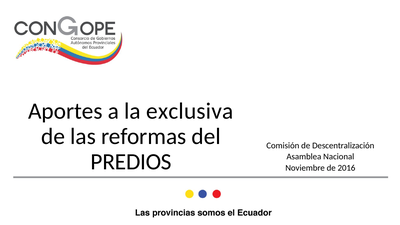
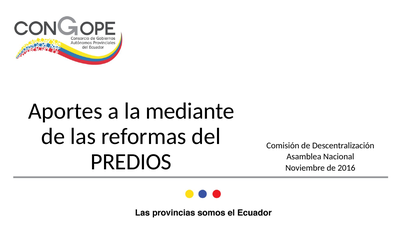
exclusiva: exclusiva -> mediante (190, 111)
